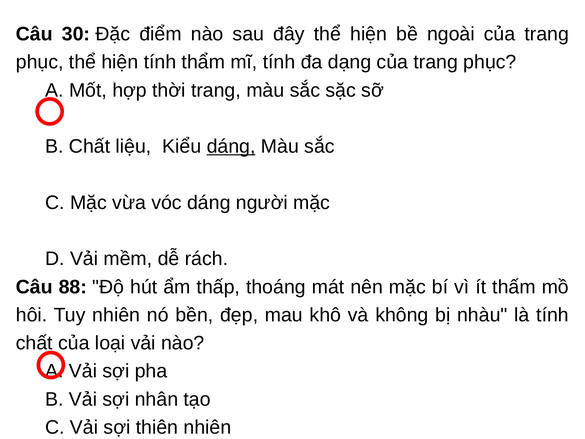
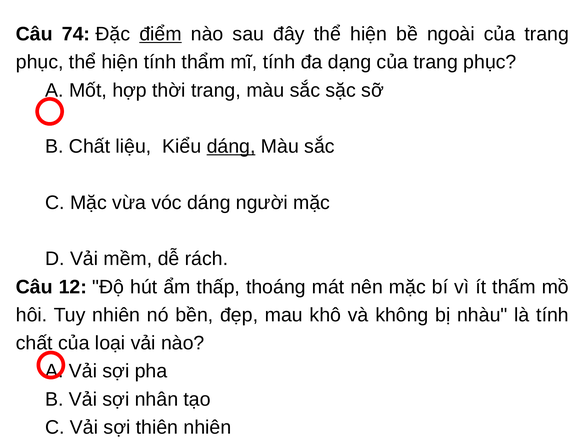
30: 30 -> 74 (76, 34)
điểm underline: none -> present (161, 34)
88: 88 -> 12 (73, 287)
